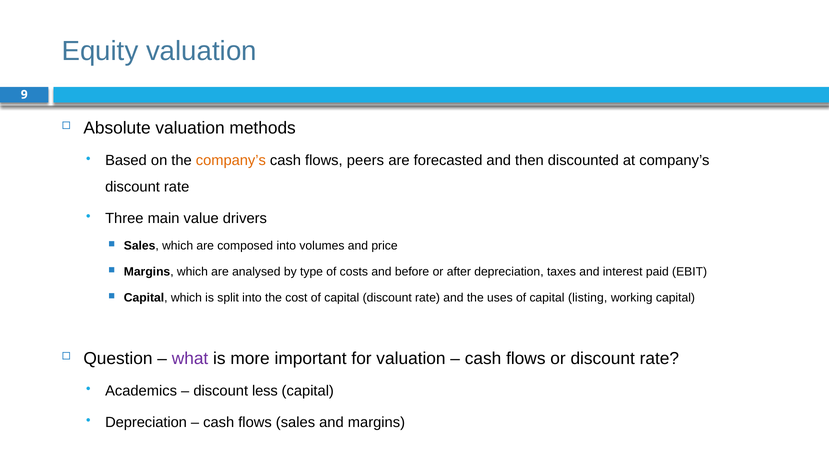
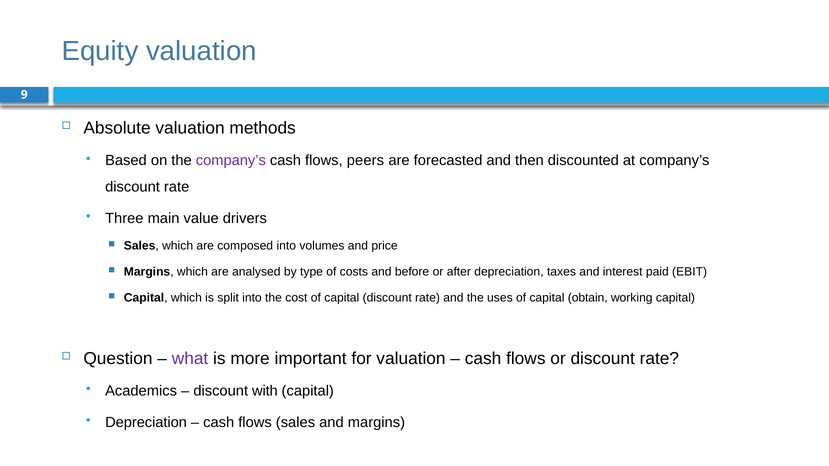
company’s colour: orange -> purple (231, 161)
listing: listing -> obtain (588, 298)
less: less -> with (265, 391)
